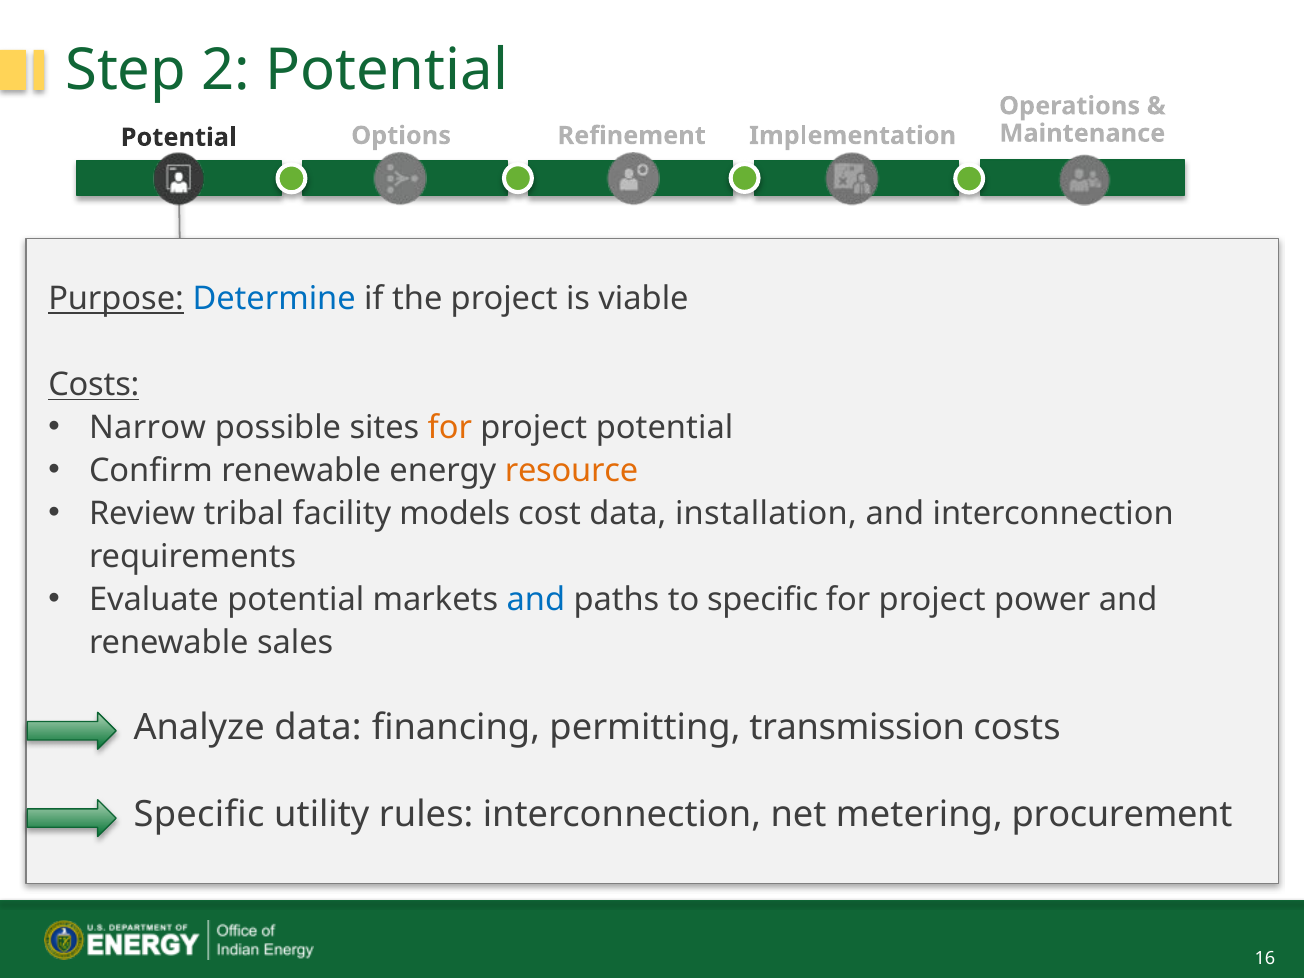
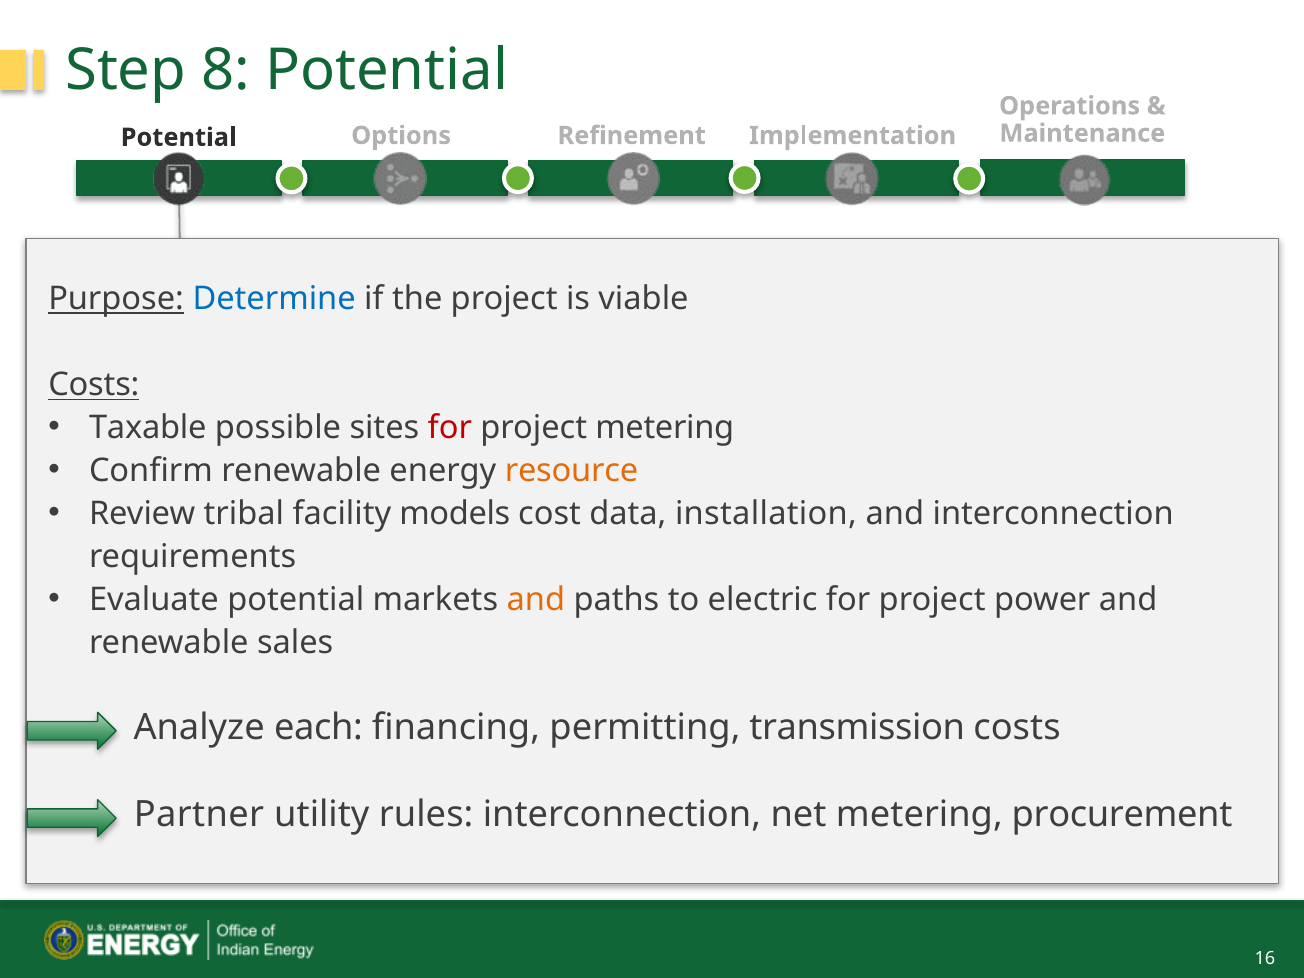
2: 2 -> 8 (226, 71)
Narrow: Narrow -> Taxable (148, 428)
for colour: orange -> red (450, 428)
project potential: potential -> metering (665, 428)
and colour: blue -> orange (536, 600)
to specific: specific -> electric (763, 600)
Analyze data: data -> each (318, 728)
Specific: Specific -> Partner (199, 815)
